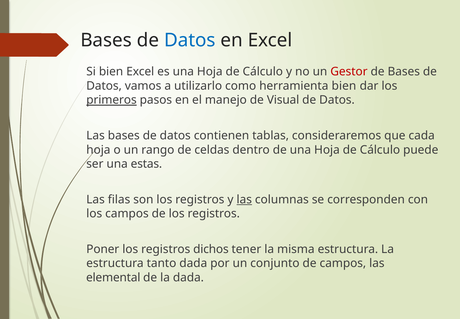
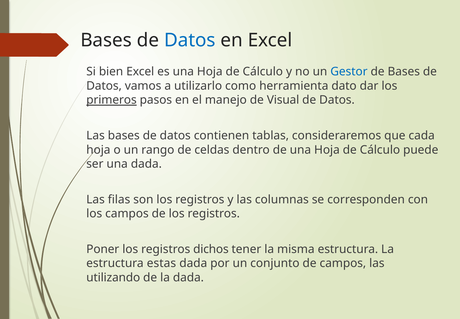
Gestor colour: red -> blue (349, 72)
herramienta bien: bien -> dato (344, 86)
una estas: estas -> dada (146, 164)
las underline: present -> none (244, 199)
tanto: tanto -> estas (161, 263)
elemental: elemental -> utilizando (113, 277)
